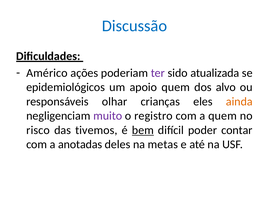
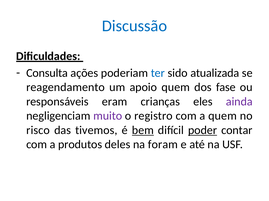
Américo: Américo -> Consulta (47, 73)
ter colour: purple -> blue (158, 73)
epidemiológicos: epidemiológicos -> reagendamento (66, 88)
alvo: alvo -> fase (226, 88)
olhar: olhar -> eram (115, 102)
ainda colour: orange -> purple (239, 102)
poder underline: none -> present (203, 131)
anotadas: anotadas -> produtos (80, 145)
metas: metas -> foram (163, 145)
